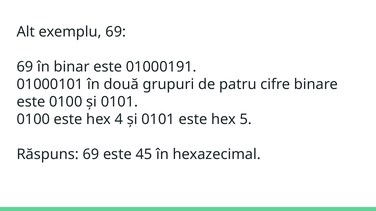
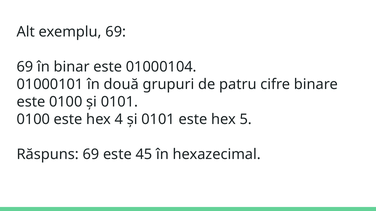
01000191: 01000191 -> 01000104 (161, 67)
